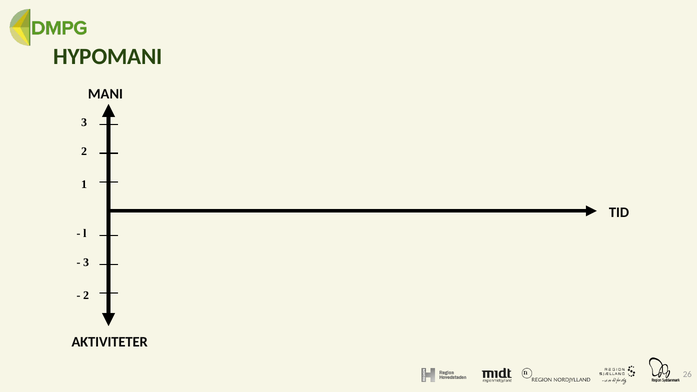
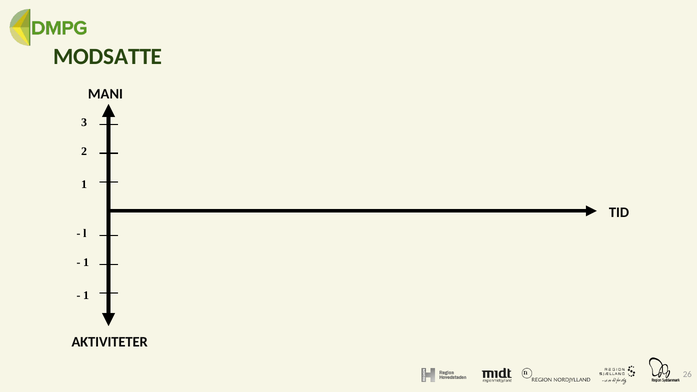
HYPOMANI: HYPOMANI -> MODSATTE (108, 57)
3: 3 -> 1 (86, 262)
2: 2 -> 1 (86, 295)
